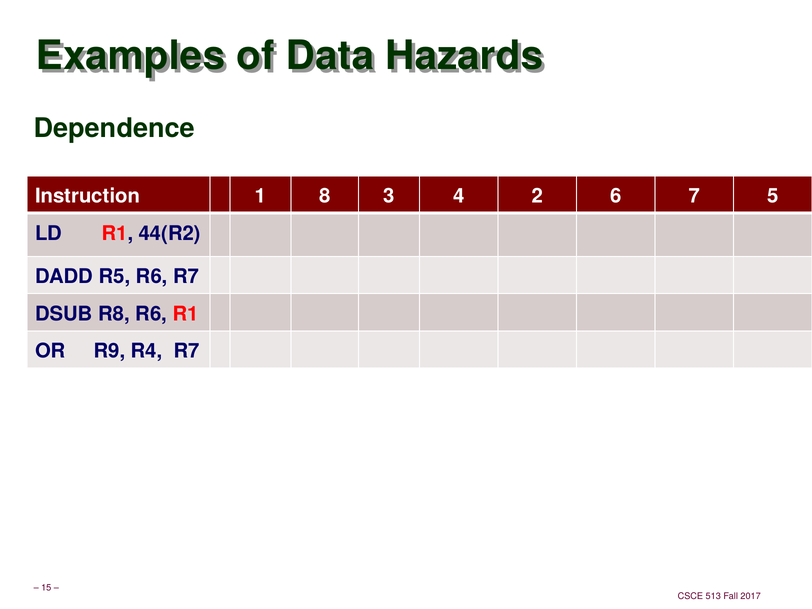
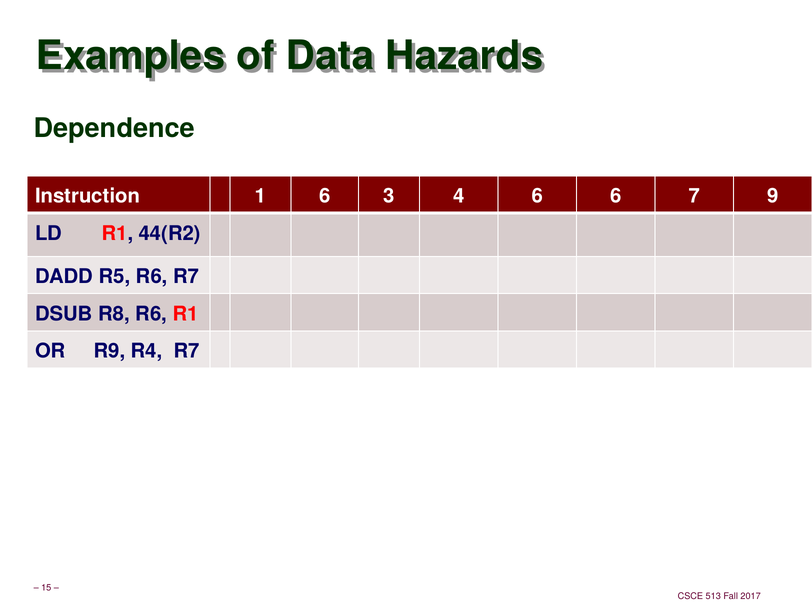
1 8: 8 -> 6 (325, 196)
4 2: 2 -> 6 (537, 196)
5: 5 -> 9 (773, 196)
